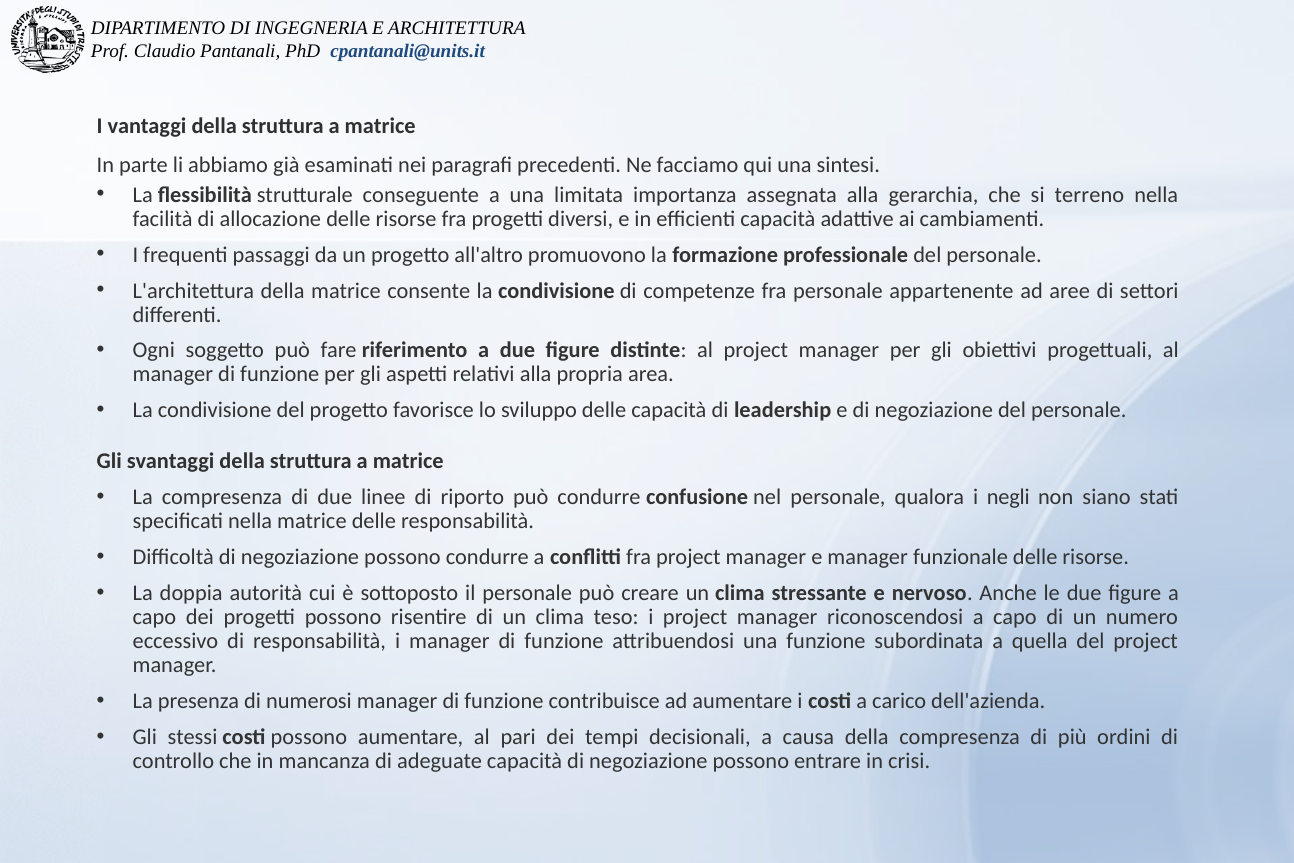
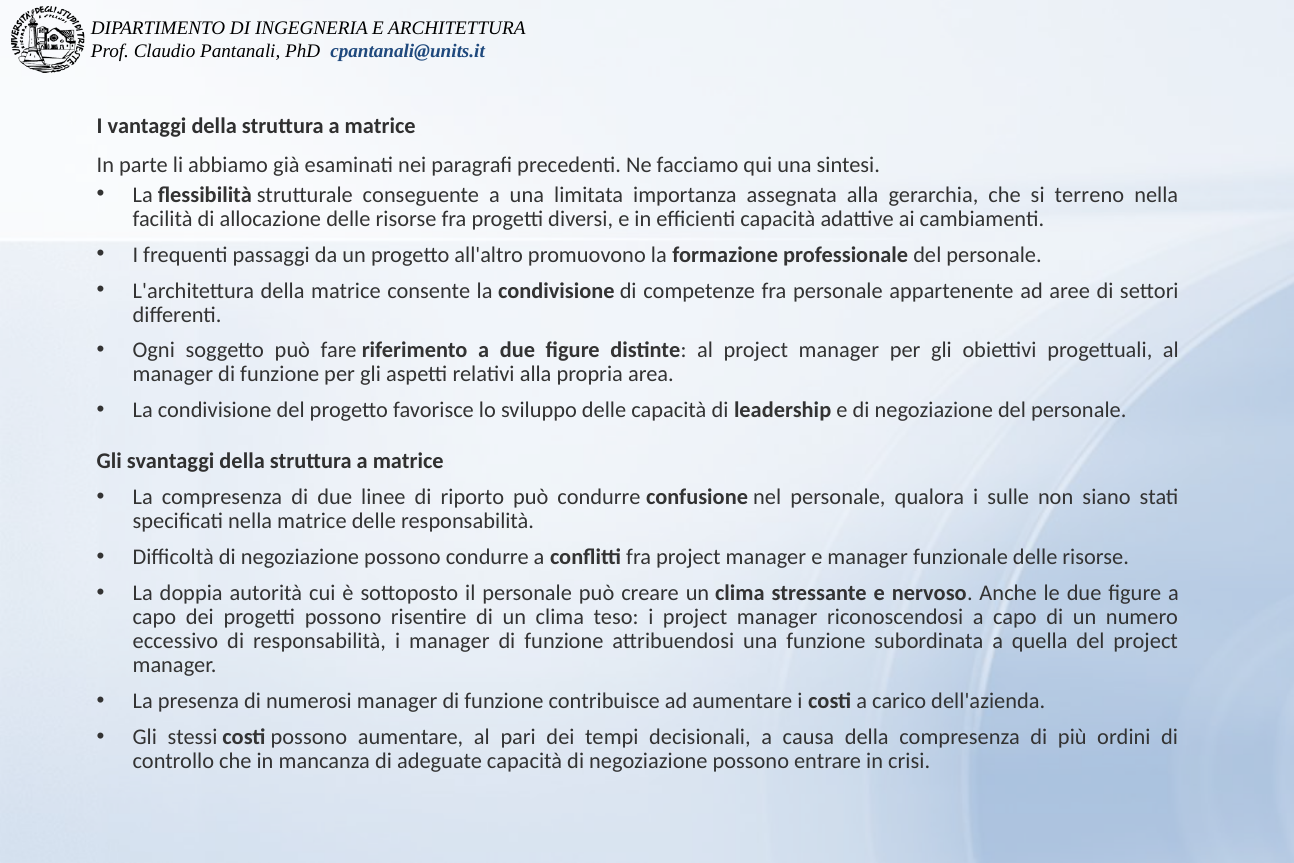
negli: negli -> sulle (1008, 497)
